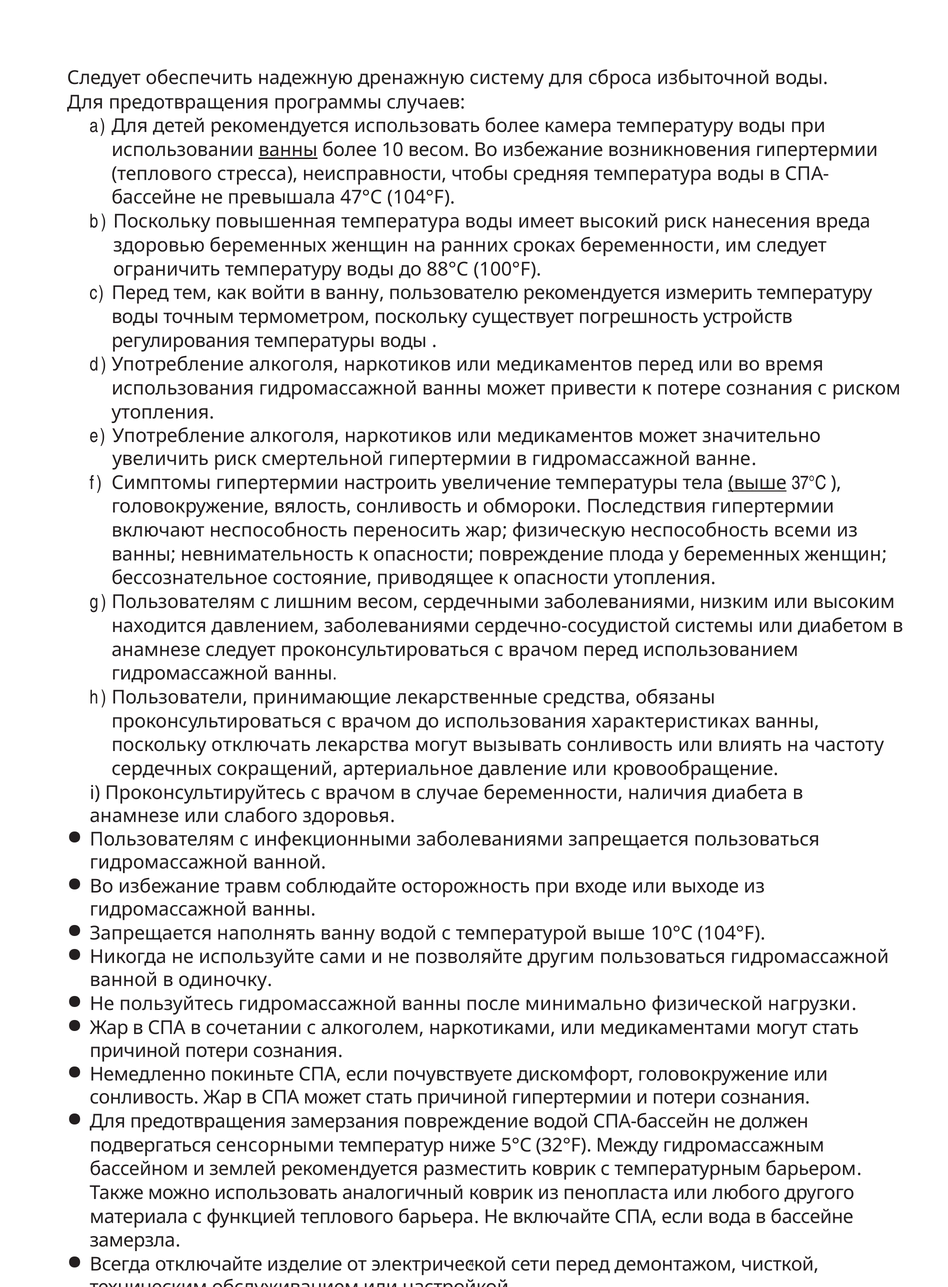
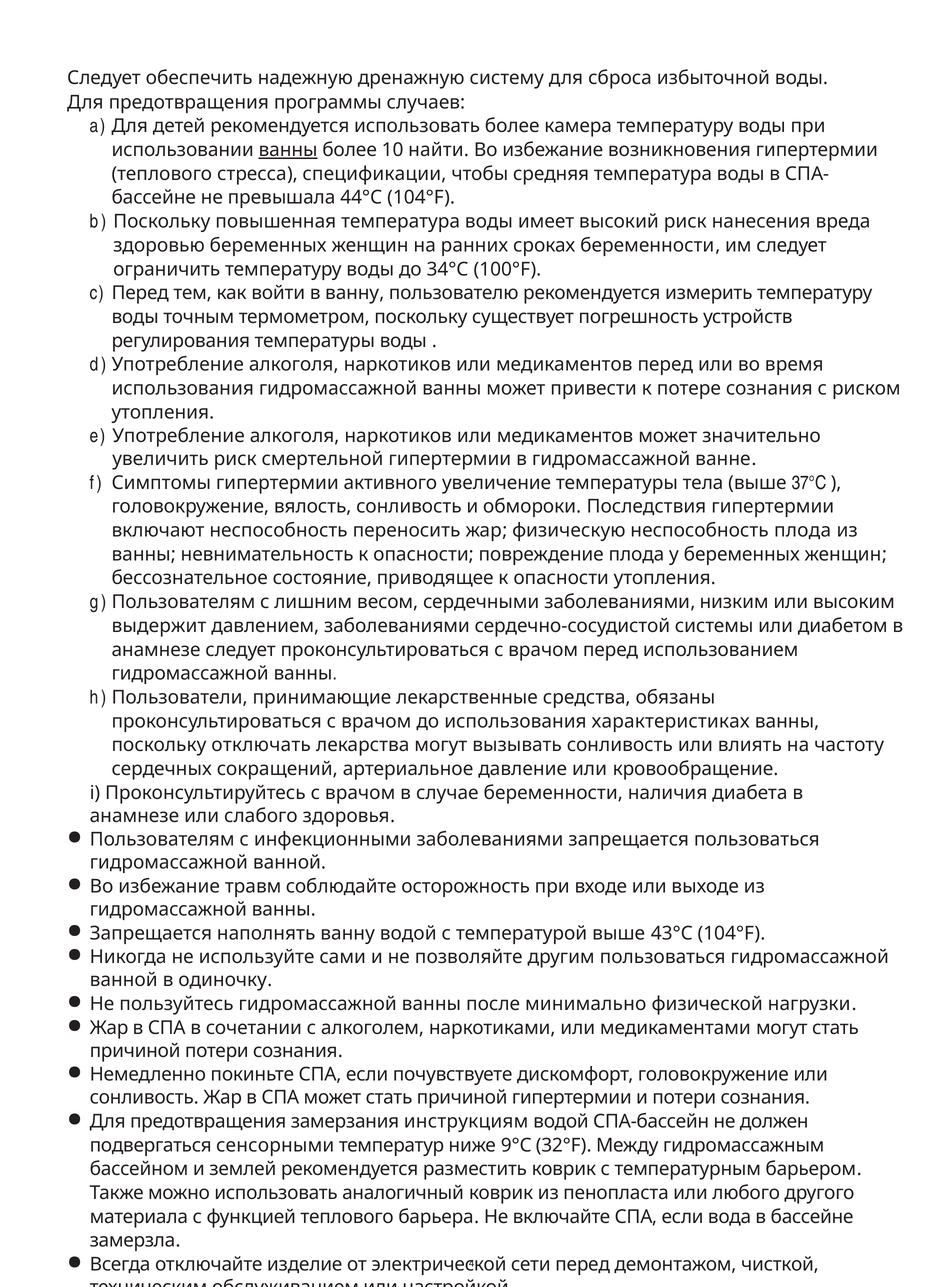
10 весом: весом -> найти (439, 150)
неисправности: неисправности -> спецификации (374, 174)
47°C: 47°C -> 44°C (361, 198)
88°C: 88°C -> 34°C (447, 269)
настроить: настроить -> активного (390, 483)
выше underline: present -> none (757, 483)
неспособность всеми: всеми -> плода (803, 531)
находится: находится -> выдержит (159, 626)
10°C: 10°C -> 43°C (672, 934)
замерзания повреждение: повреждение -> инструкциям (466, 1122)
5°C: 5°C -> 9°C (516, 1146)
